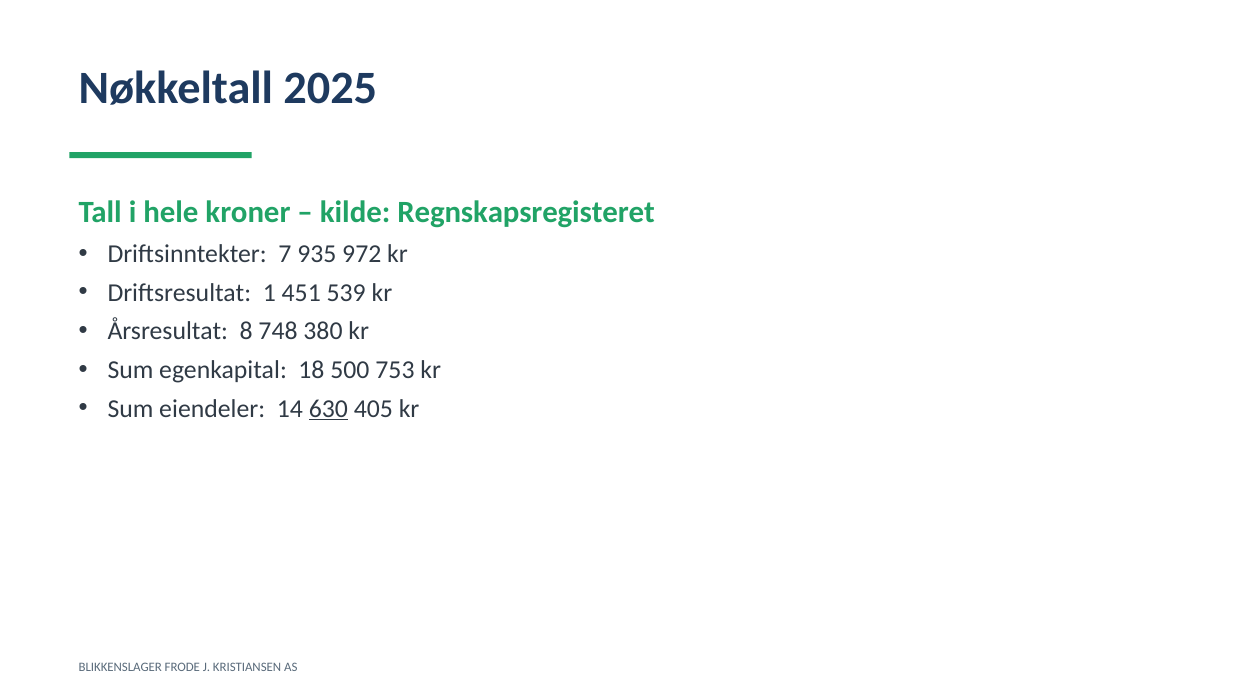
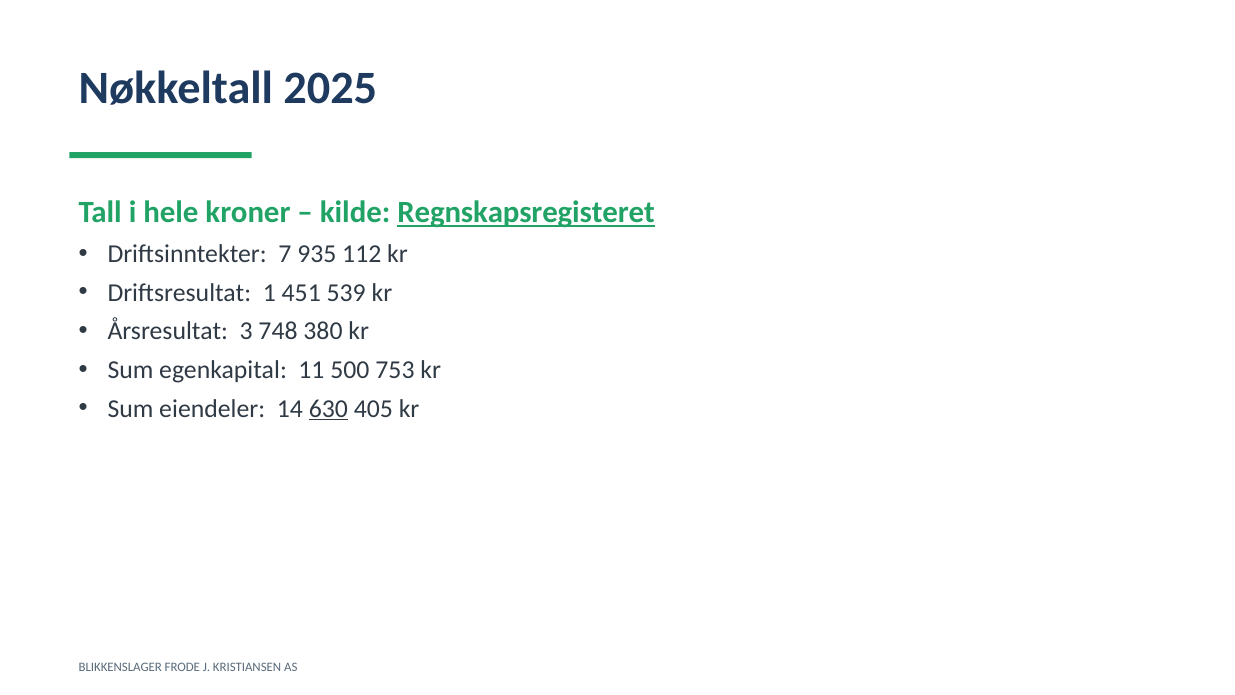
Regnskapsregisteret underline: none -> present (526, 213)
972: 972 -> 112 (362, 254)
8: 8 -> 3 (246, 331)
18: 18 -> 11 (312, 370)
